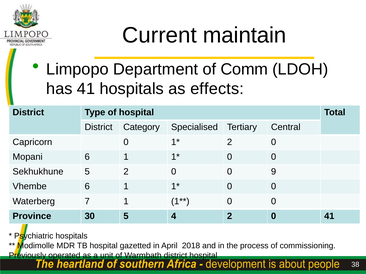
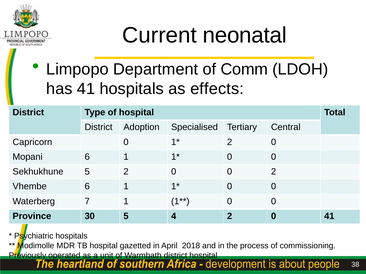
maintain: maintain -> neonatal (245, 35)
Category: Category -> Adoption (141, 127)
0 9: 9 -> 2 (274, 172)
